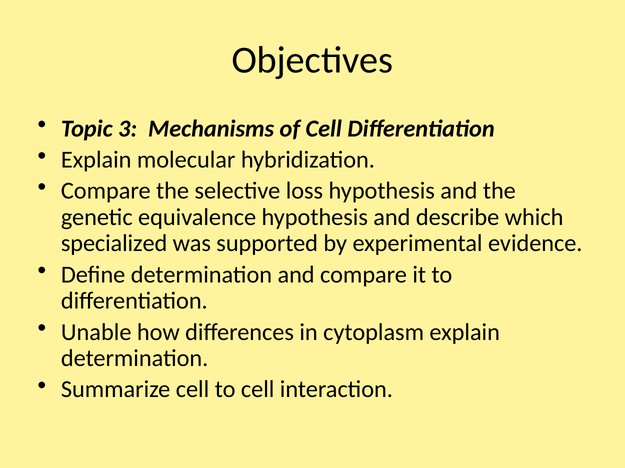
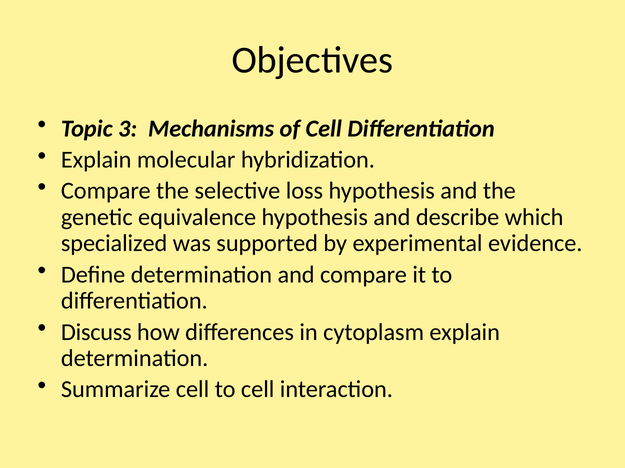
Unable: Unable -> Discuss (96, 333)
